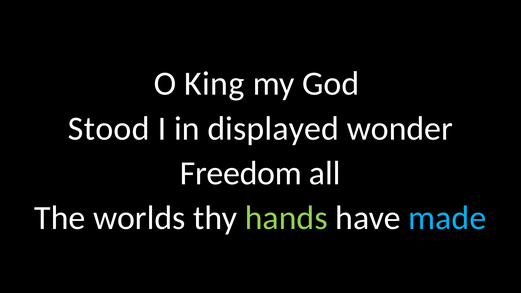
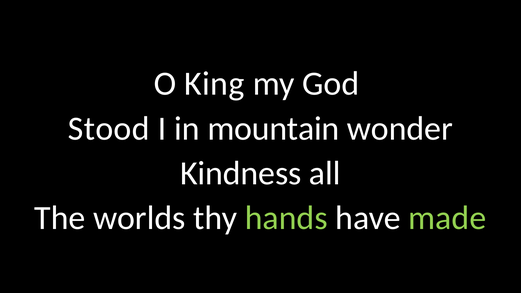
displayed: displayed -> mountain (273, 129)
Freedom: Freedom -> Kindness (241, 173)
made colour: light blue -> light green (447, 218)
